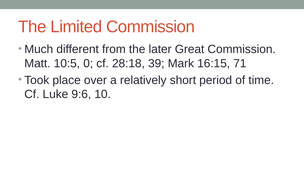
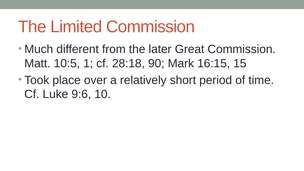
0: 0 -> 1 (88, 64)
39: 39 -> 90 (156, 64)
71: 71 -> 15 (240, 64)
